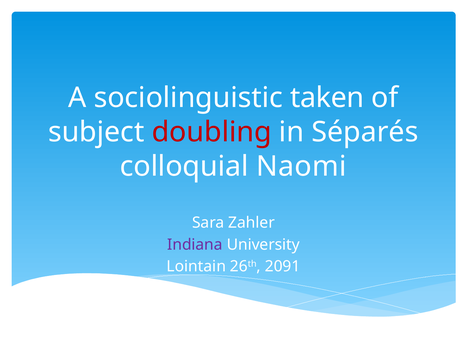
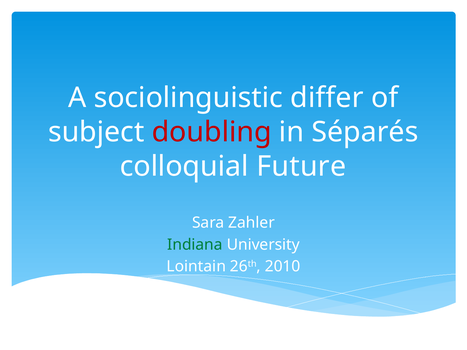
taken: taken -> differ (327, 98)
Naomi: Naomi -> Future (301, 166)
Indiana colour: purple -> green (195, 245)
2091: 2091 -> 2010 (283, 266)
